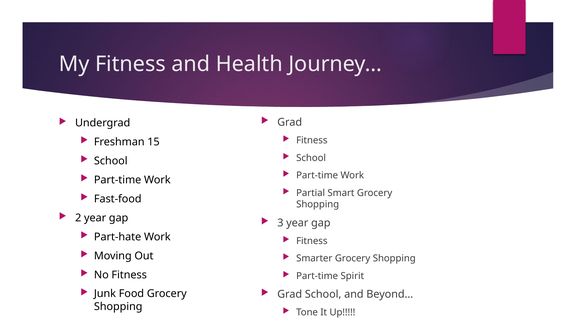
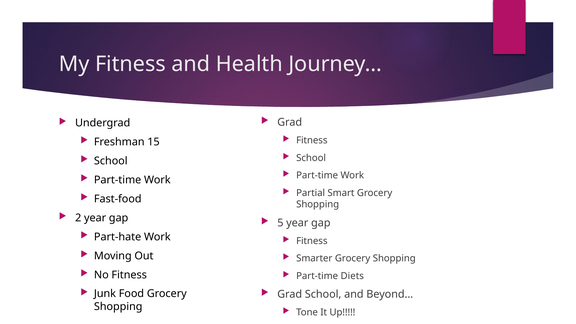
3: 3 -> 5 (280, 223)
Spirit: Spirit -> Diets (352, 276)
